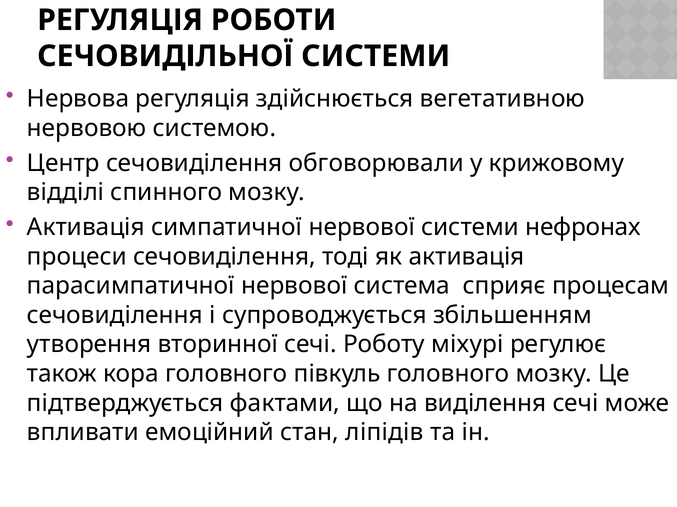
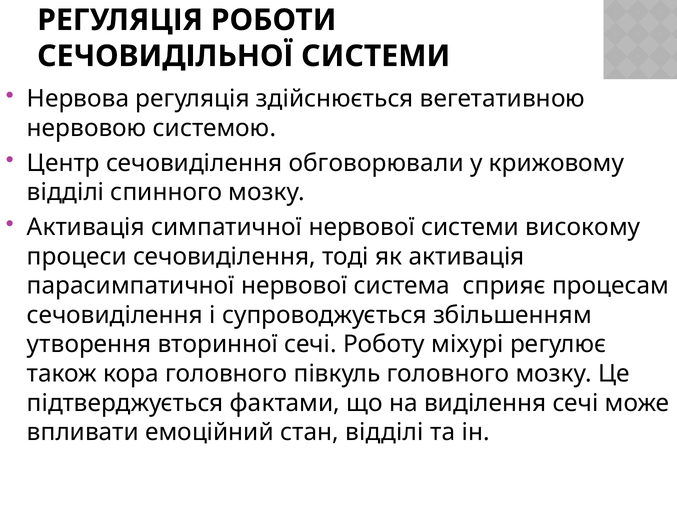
нефронах: нефронах -> високому (583, 228)
стан ліпідів: ліпідів -> відділі (385, 433)
